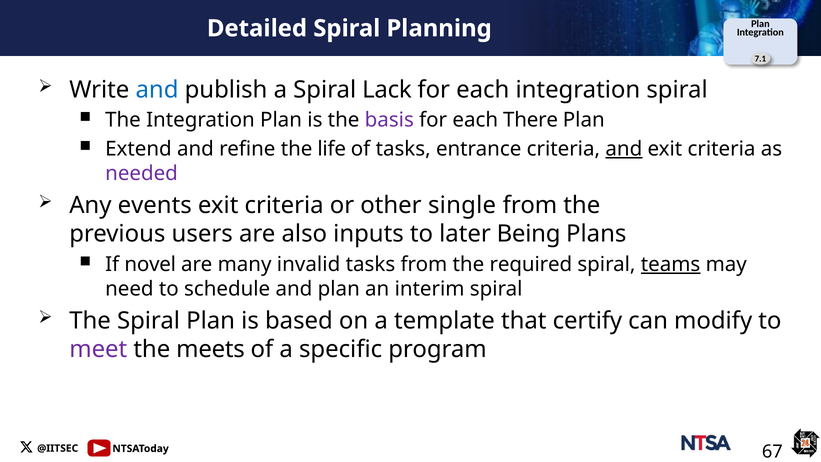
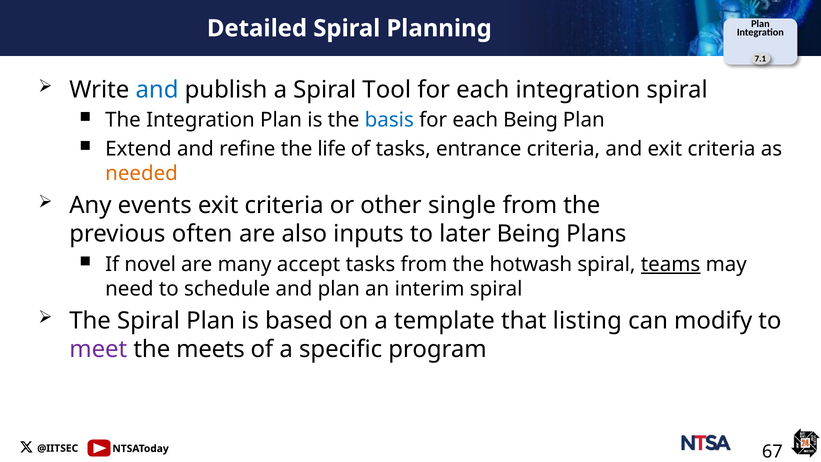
Lack: Lack -> Tool (387, 90)
basis colour: purple -> blue (389, 120)
each There: There -> Being (531, 120)
and underline: present -> none (624, 149)
needed colour: purple -> orange (142, 173)
users: users -> often (202, 234)
invalid: invalid -> accept (309, 264)
required: required -> hotwash (531, 264)
certify: certify -> listing (587, 321)
